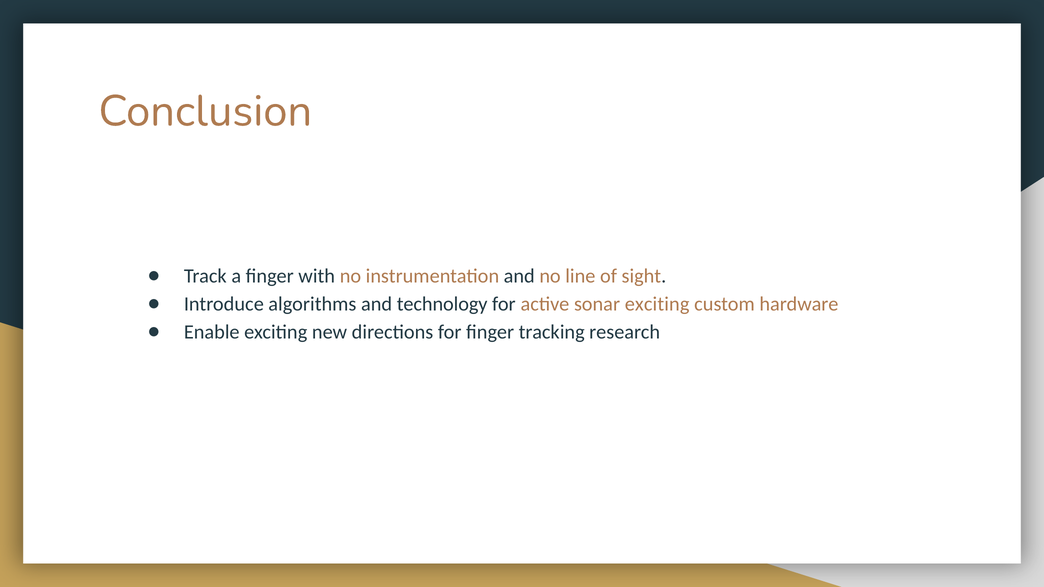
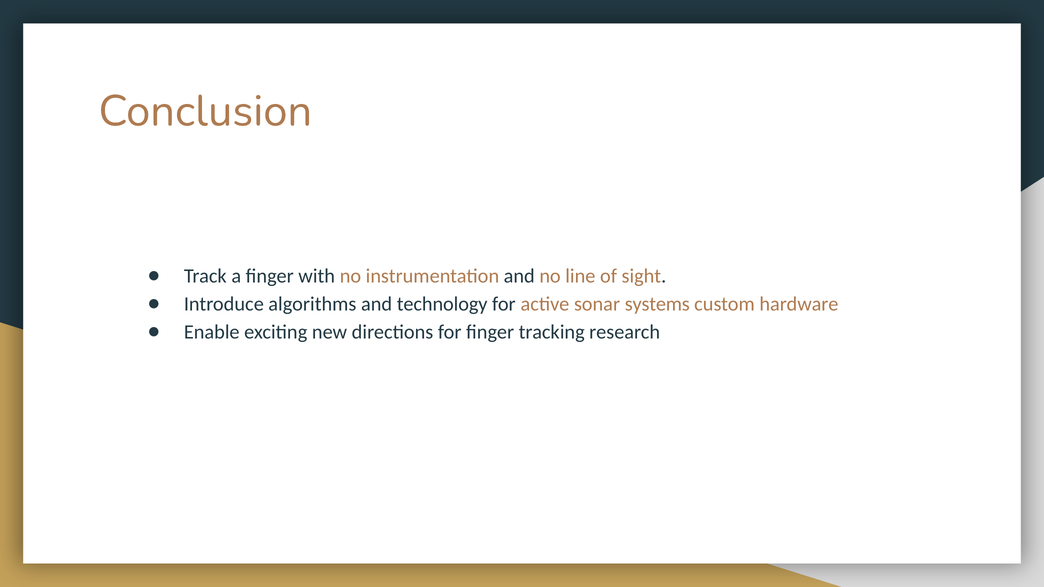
sonar exciting: exciting -> systems (657, 304)
